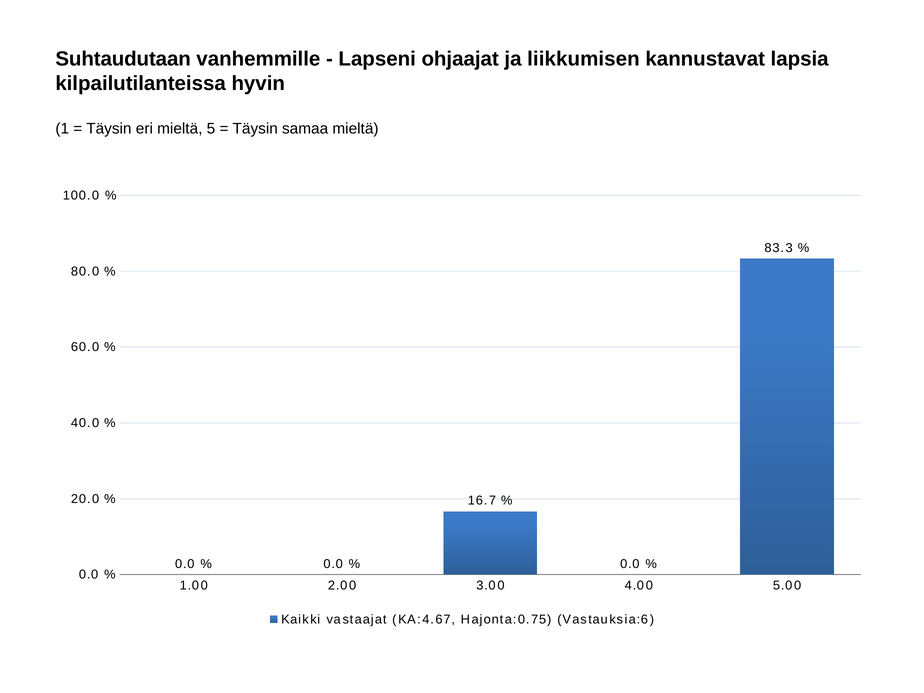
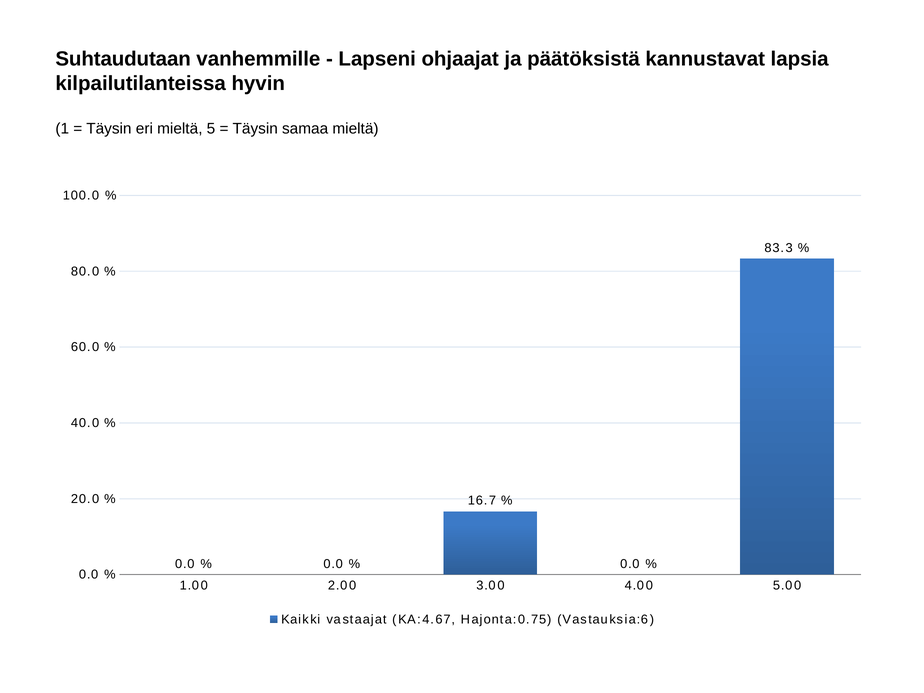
liikkumisen: liikkumisen -> päätöksistä (584, 59)
